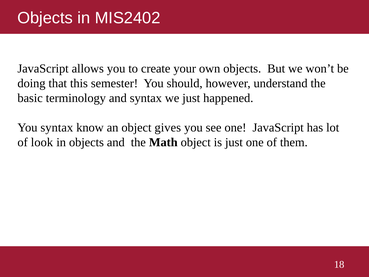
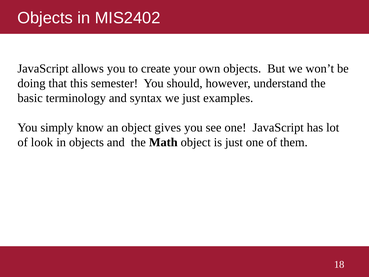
happened: happened -> examples (228, 98)
You syntax: syntax -> simply (57, 128)
